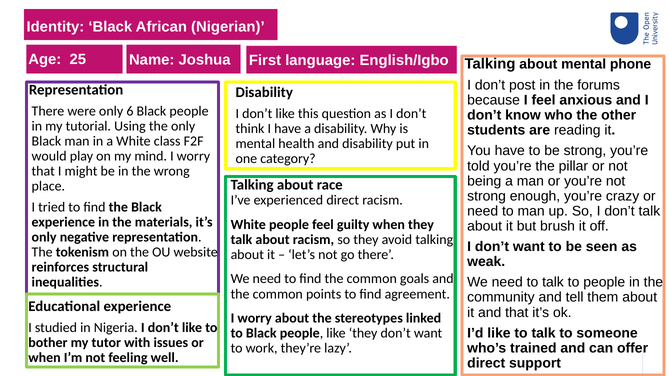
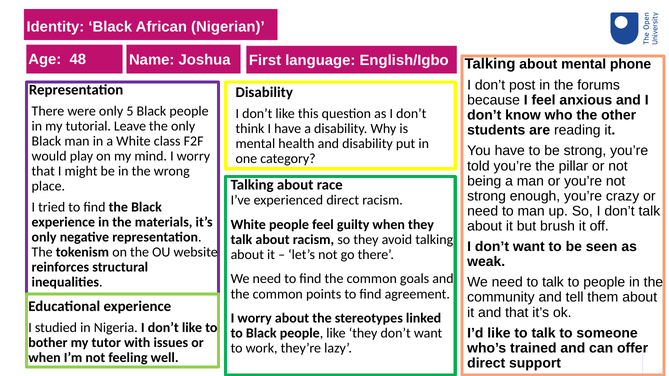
25: 25 -> 48 (78, 60)
6: 6 -> 5 (130, 111)
Using: Using -> Leave (130, 126)
